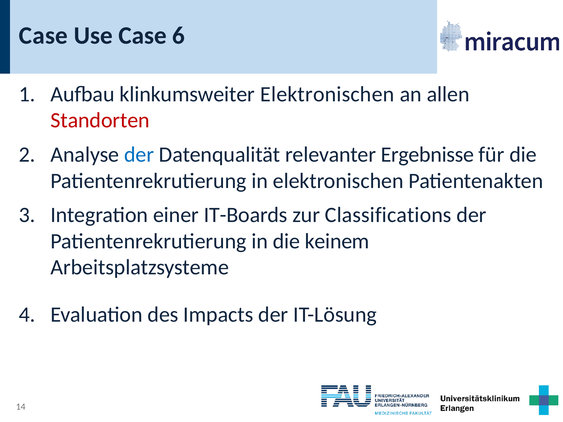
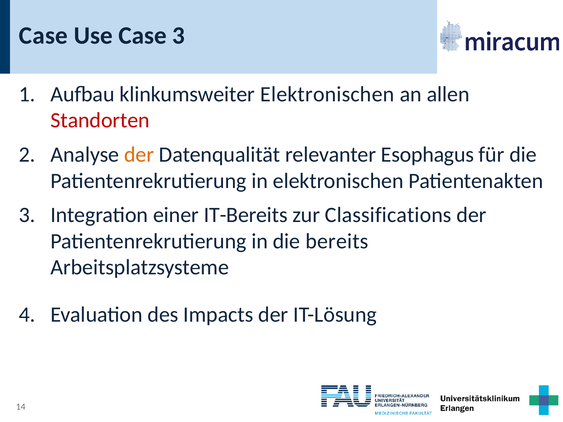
Case 6: 6 -> 3 (179, 35)
der colour: blue -> orange (139, 155)
Ergebnisse: Ergebnisse -> Esophagus (427, 155)
IT-Boards: IT-Boards -> IT-Bereits (246, 215)
keinem: keinem -> bereits (337, 241)
